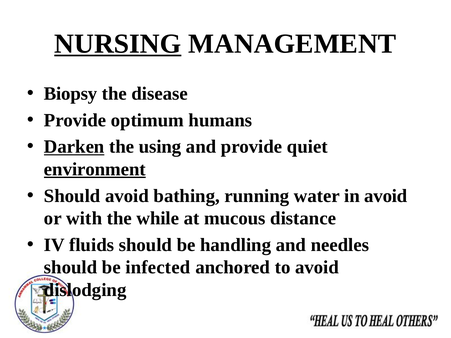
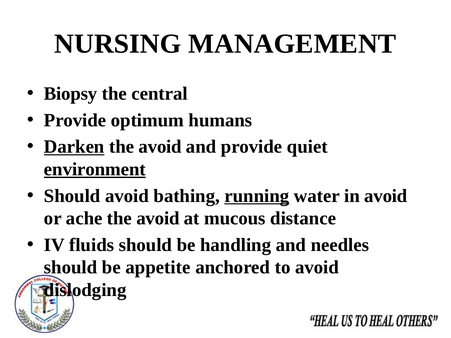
NURSING underline: present -> none (118, 44)
disease: disease -> central (160, 94)
using: using -> avoid (160, 147)
running underline: none -> present (257, 196)
with: with -> ache (84, 219)
while: while -> avoid (158, 219)
infected: infected -> appetite (158, 268)
